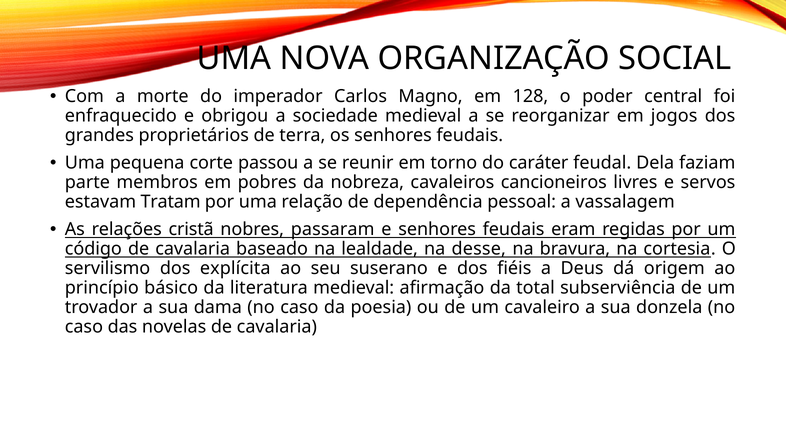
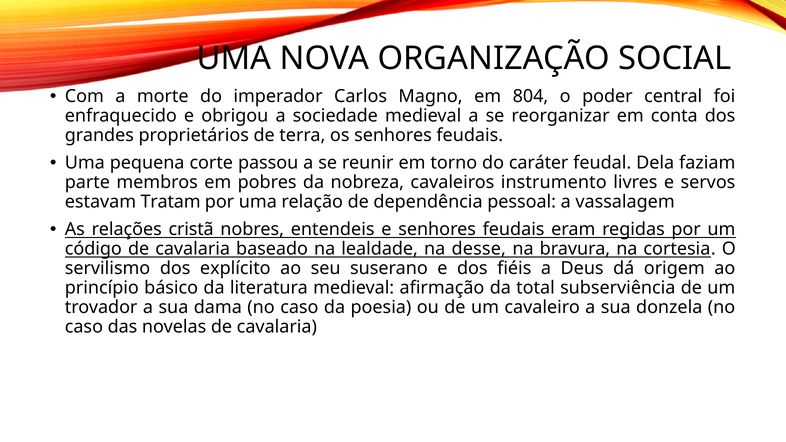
128: 128 -> 804 (530, 96)
jogos: jogos -> conta (674, 116)
cancioneiros: cancioneiros -> instrumento (554, 182)
passaram: passaram -> entendeis (333, 229)
explícita: explícita -> explícito (235, 268)
